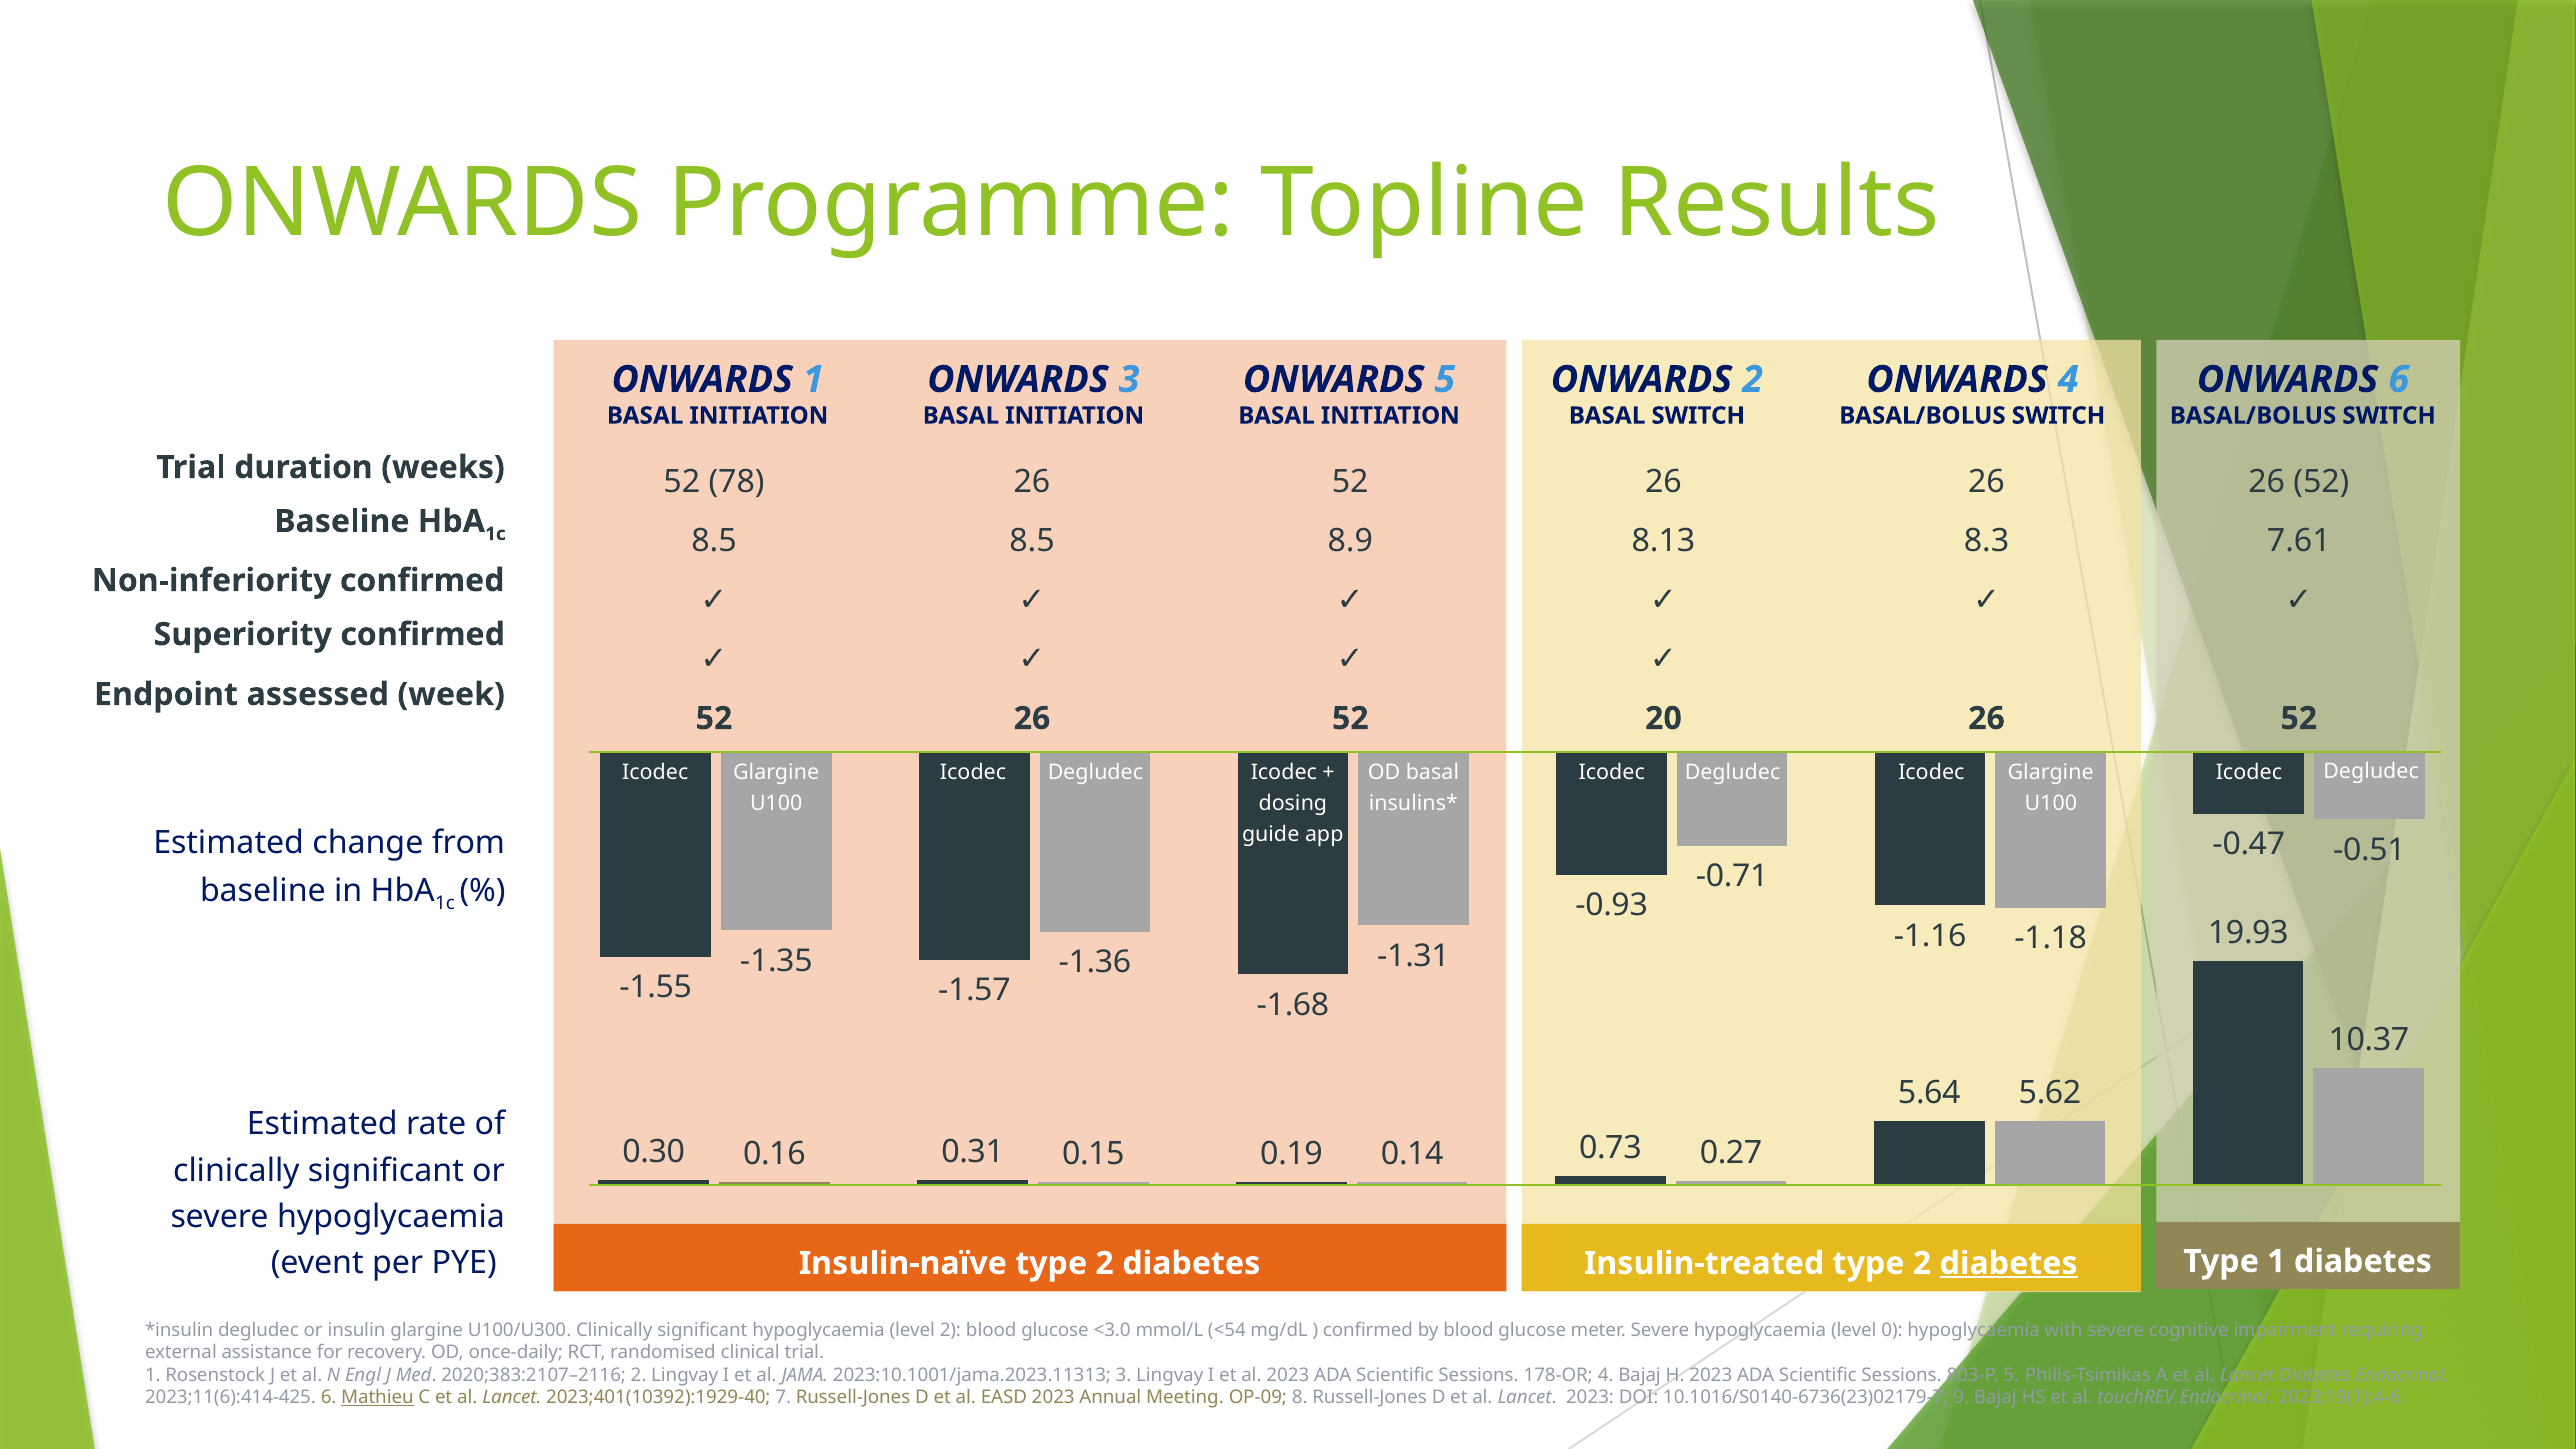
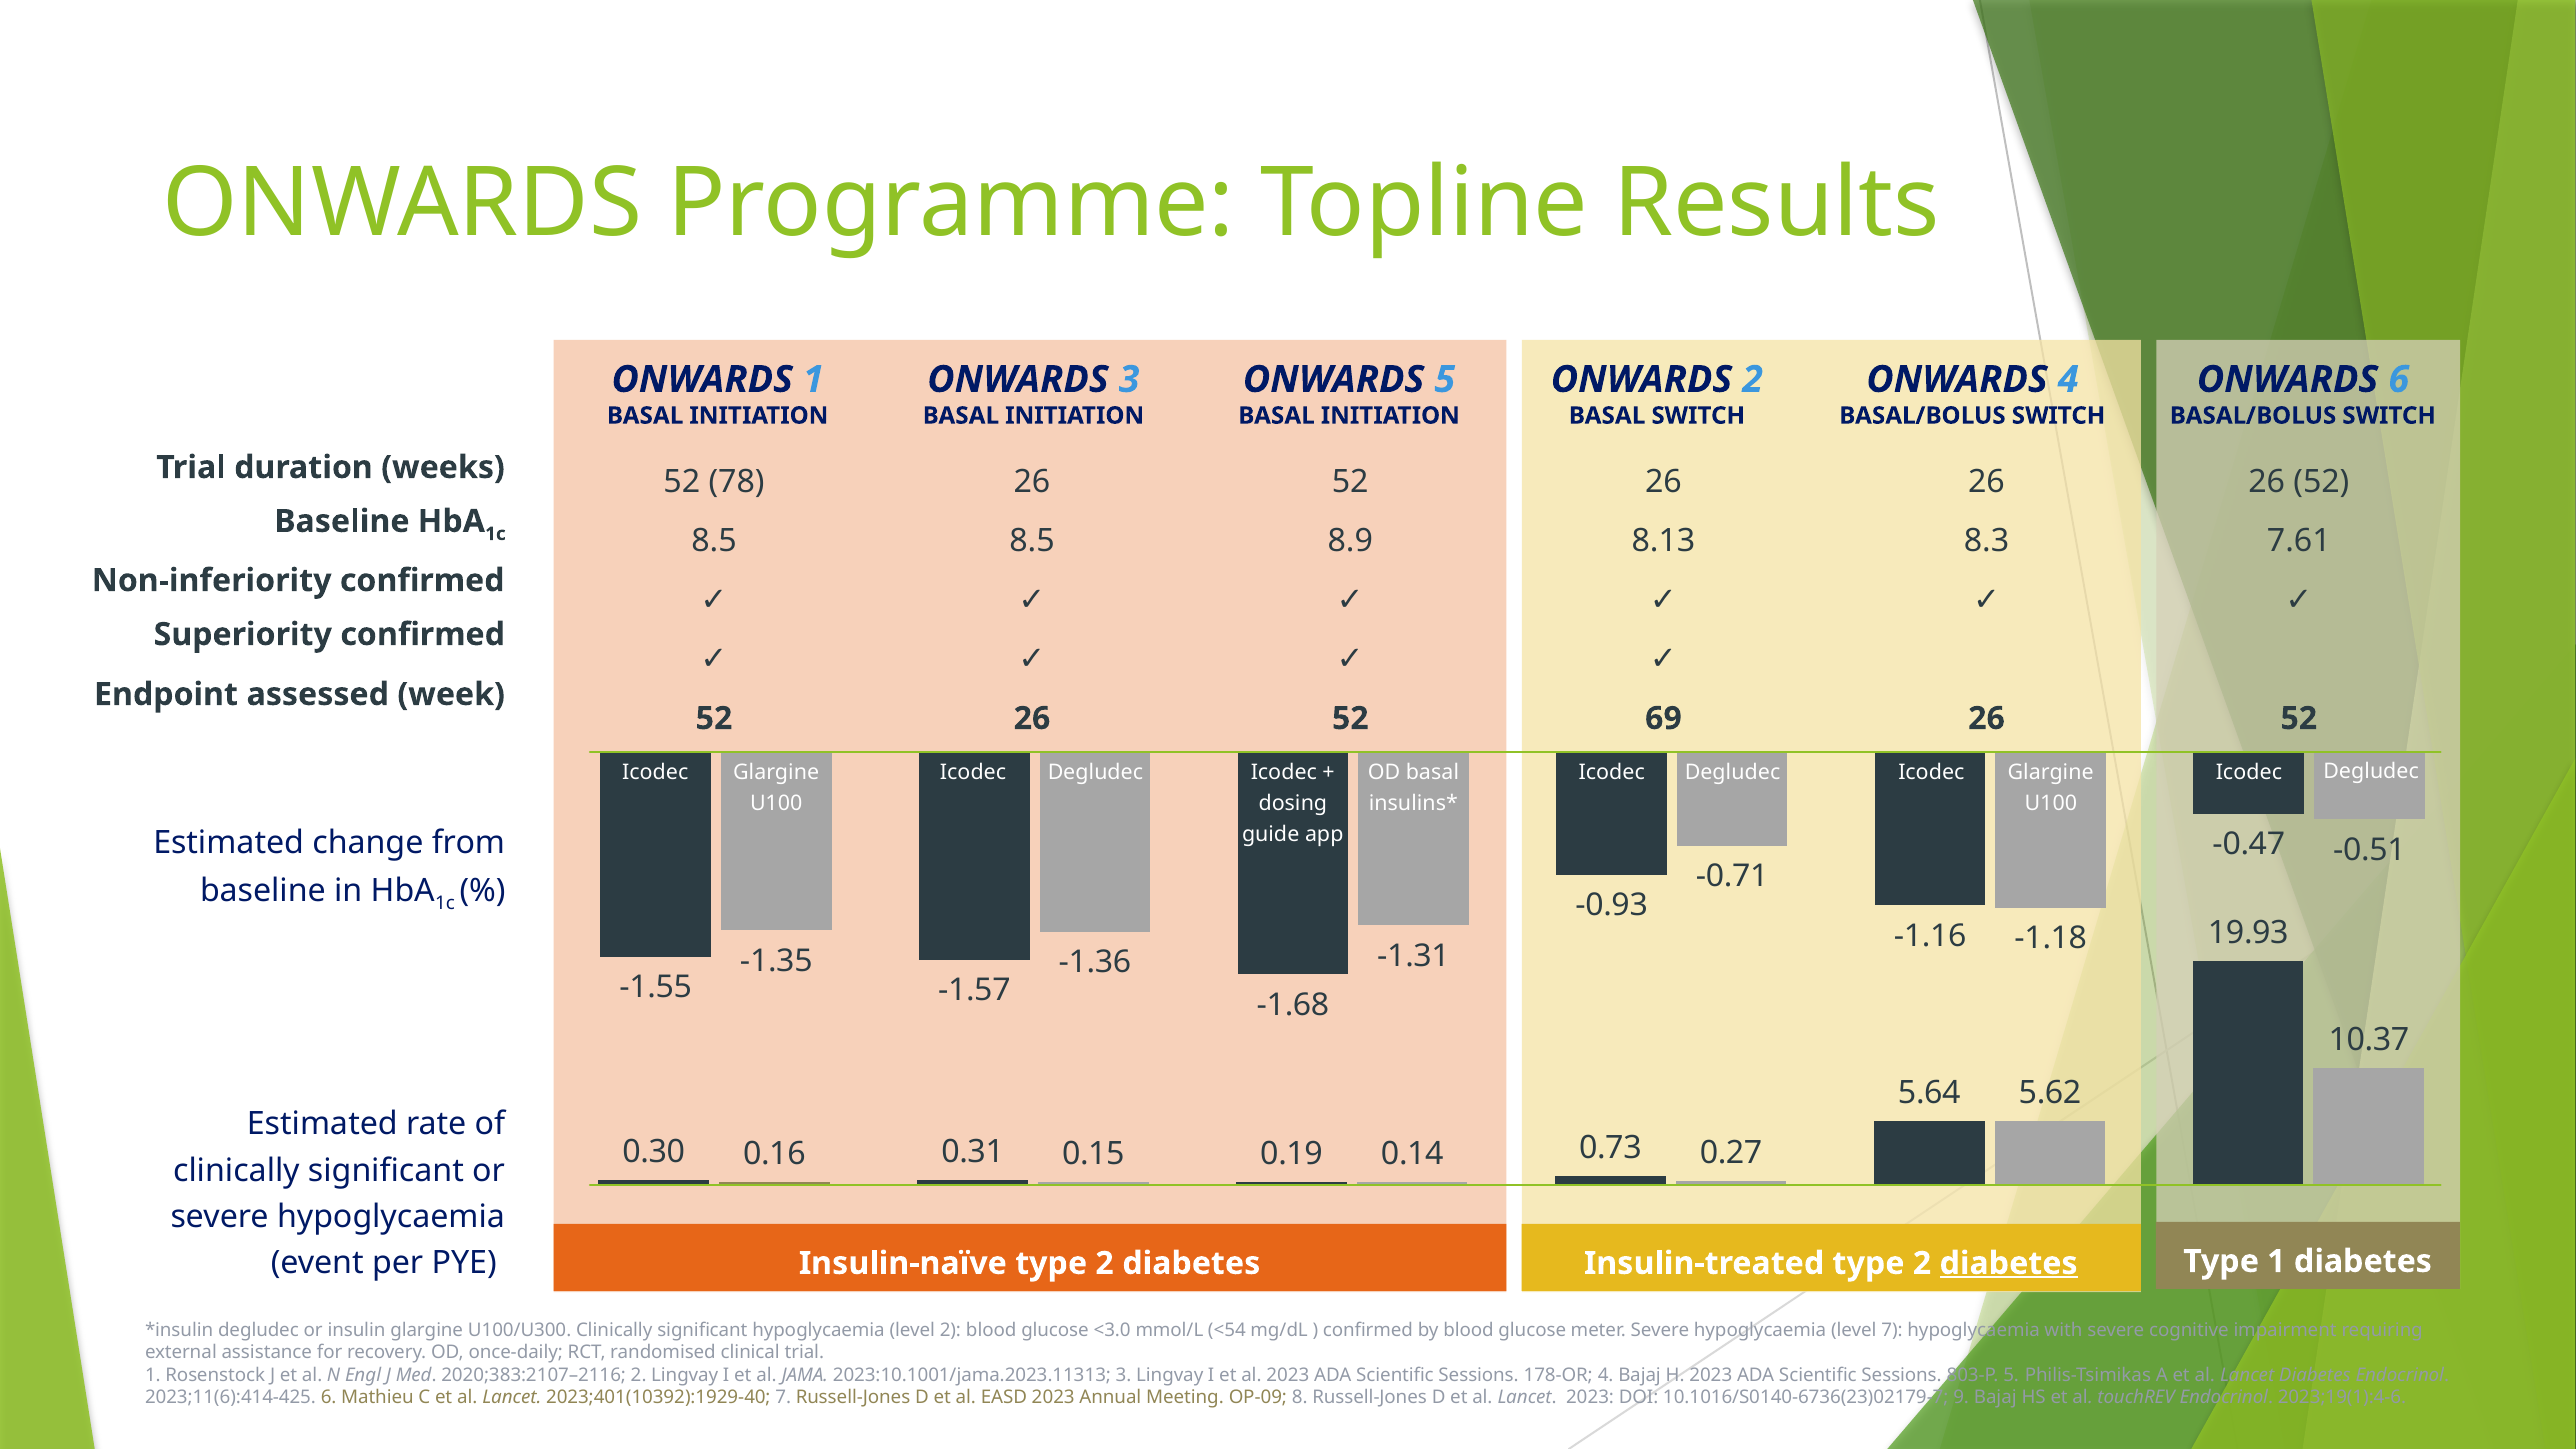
20: 20 -> 69 (1663, 718)
level 0: 0 -> 7 (1892, 1330)
Mathieu underline: present -> none (377, 1398)
